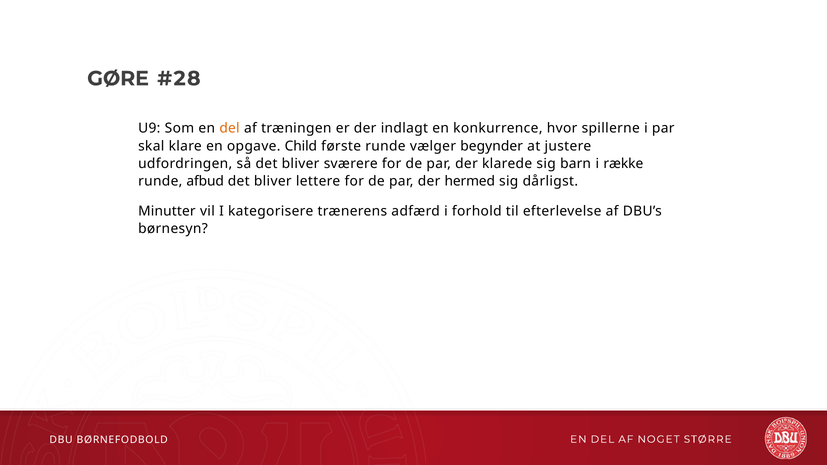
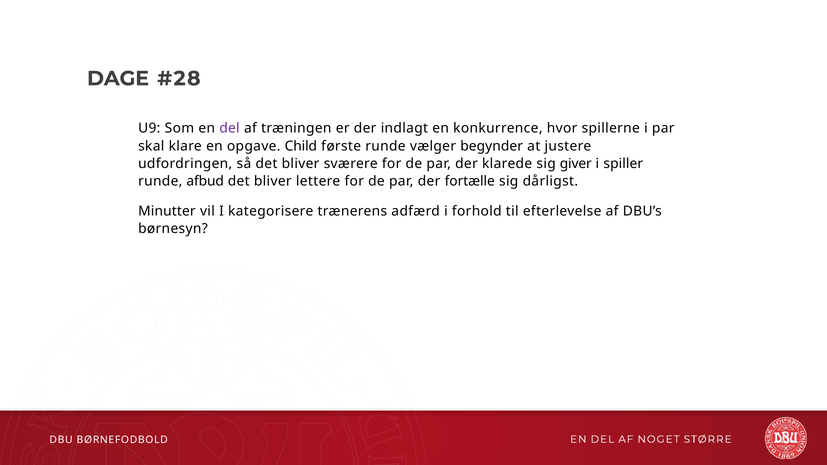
GØRE: GØRE -> DAGE (118, 79)
del colour: orange -> purple (230, 128)
barn: barn -> giver (576, 164)
række: række -> spiller (623, 164)
hermed: hermed -> fortælle (470, 181)
